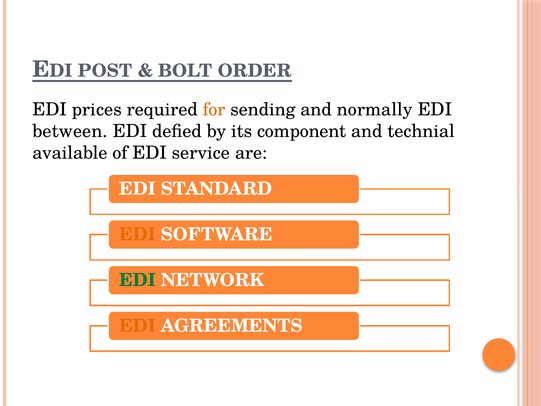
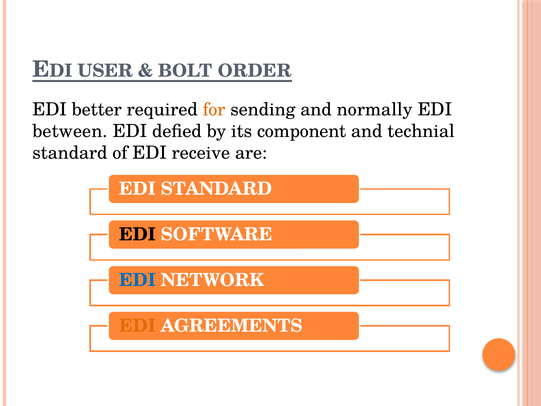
POST: POST -> USER (105, 71)
prices: prices -> better (97, 109)
available: available -> standard (70, 153)
service: service -> receive (201, 153)
EDI colour: orange -> black (137, 234)
EDI colour: green -> blue (137, 280)
